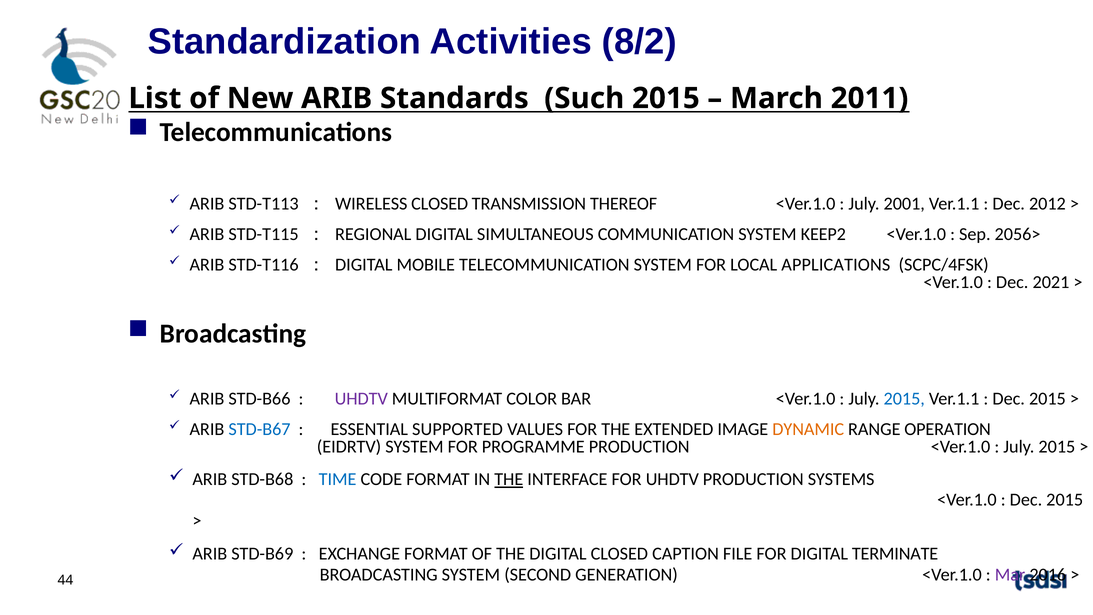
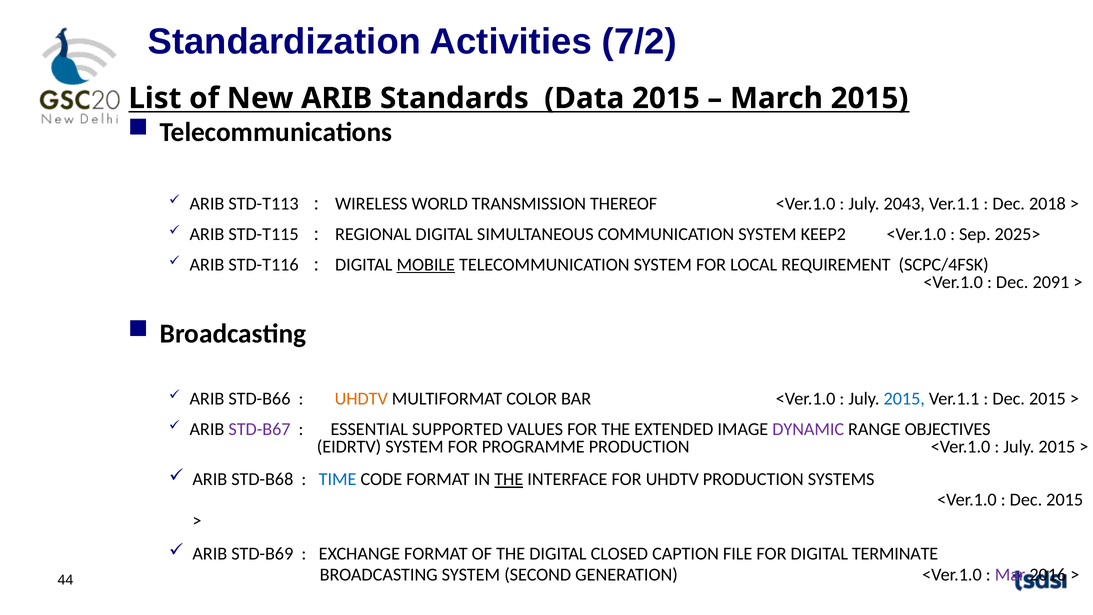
8/2: 8/2 -> 7/2 (639, 42)
Such: Such -> Data (584, 98)
March 2011: 2011 -> 2015 (870, 98)
WIRELESS CLOSED: CLOSED -> WORLD (440, 204)
2001: 2001 -> 2043 (904, 204)
2012: 2012 -> 2018 (1047, 204)
2056>: 2056> -> 2025> (1018, 234)
MOBILE underline: none -> present (426, 264)
APPLICATIONS: APPLICATIONS -> REQUIREMENT (836, 264)
2021: 2021 -> 2091 (1051, 282)
UHDTV colour: purple -> orange (361, 399)
STD-B67 colour: blue -> purple (259, 429)
DYNAMIC colour: orange -> purple (808, 429)
OPERATION: OPERATION -> OBJECTIVES (948, 429)
